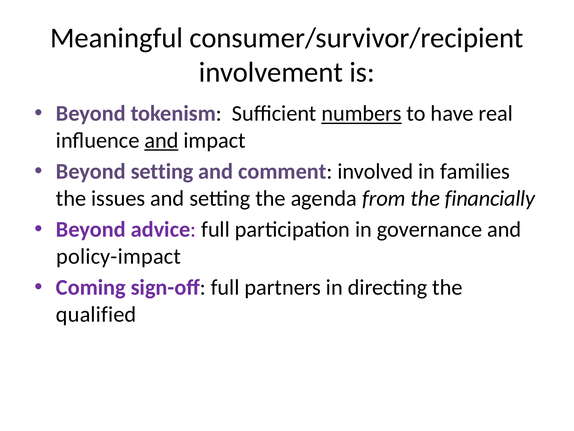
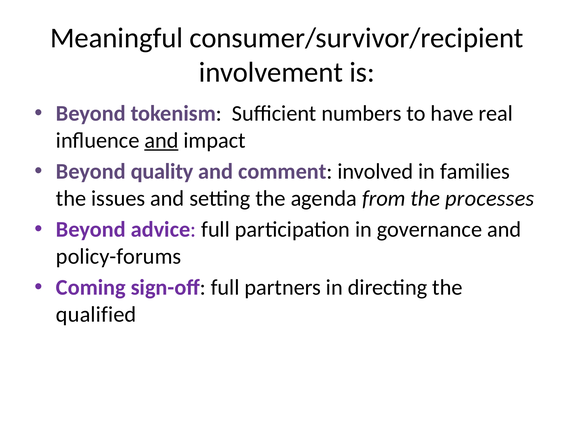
numbers underline: present -> none (362, 113)
Beyond setting: setting -> quality (162, 171)
financially: financially -> processes (490, 198)
policy-impact: policy-impact -> policy-forums (119, 256)
